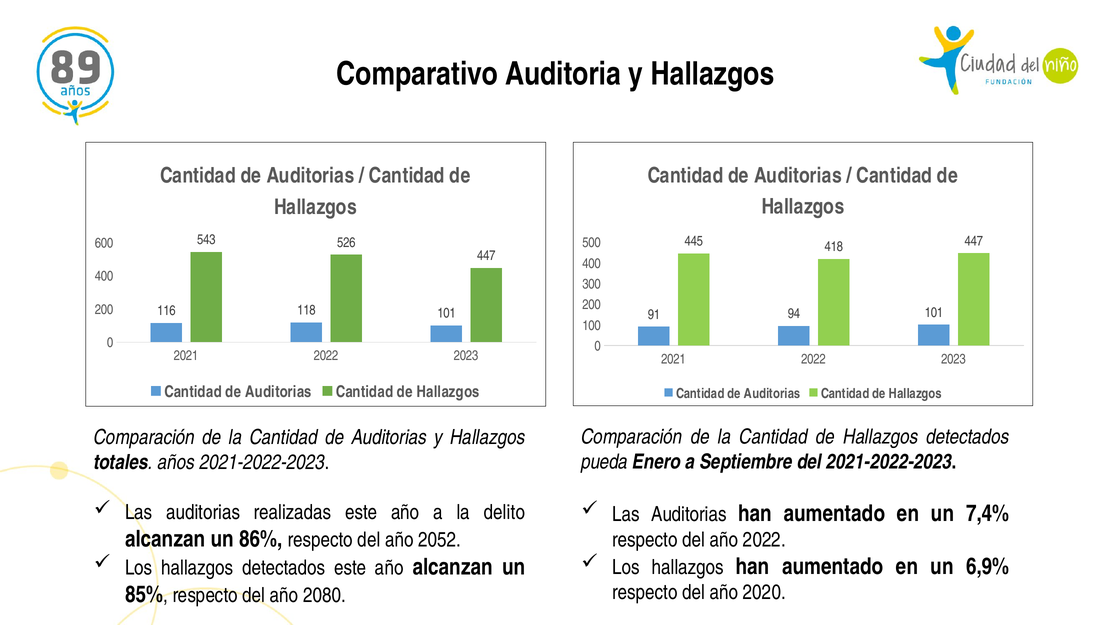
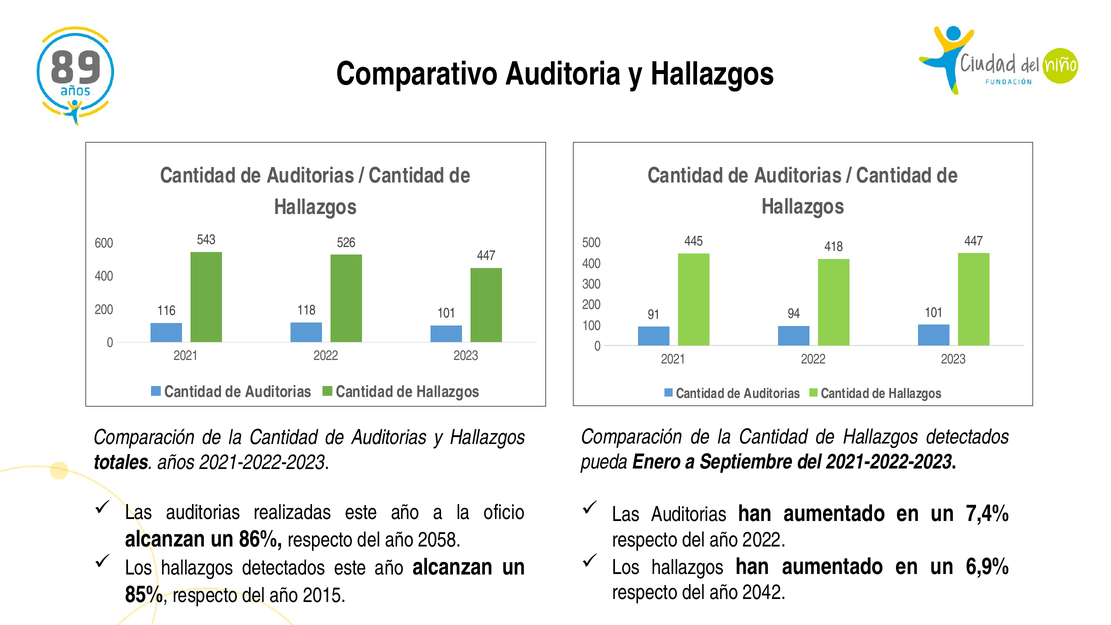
delito: delito -> oficio (504, 513)
2052: 2052 -> 2058 (440, 540)
2020: 2020 -> 2042 (764, 593)
2080: 2080 -> 2015 (324, 595)
